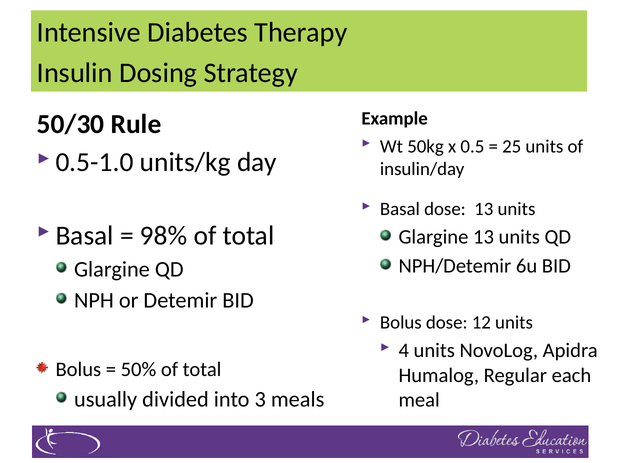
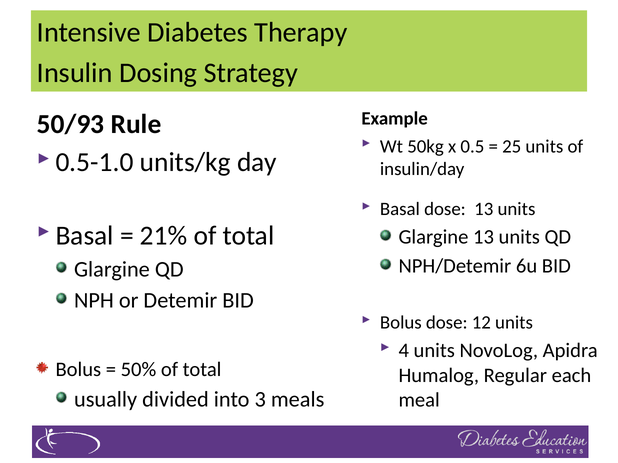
50/30: 50/30 -> 50/93 (71, 124)
98%: 98% -> 21% (164, 236)
